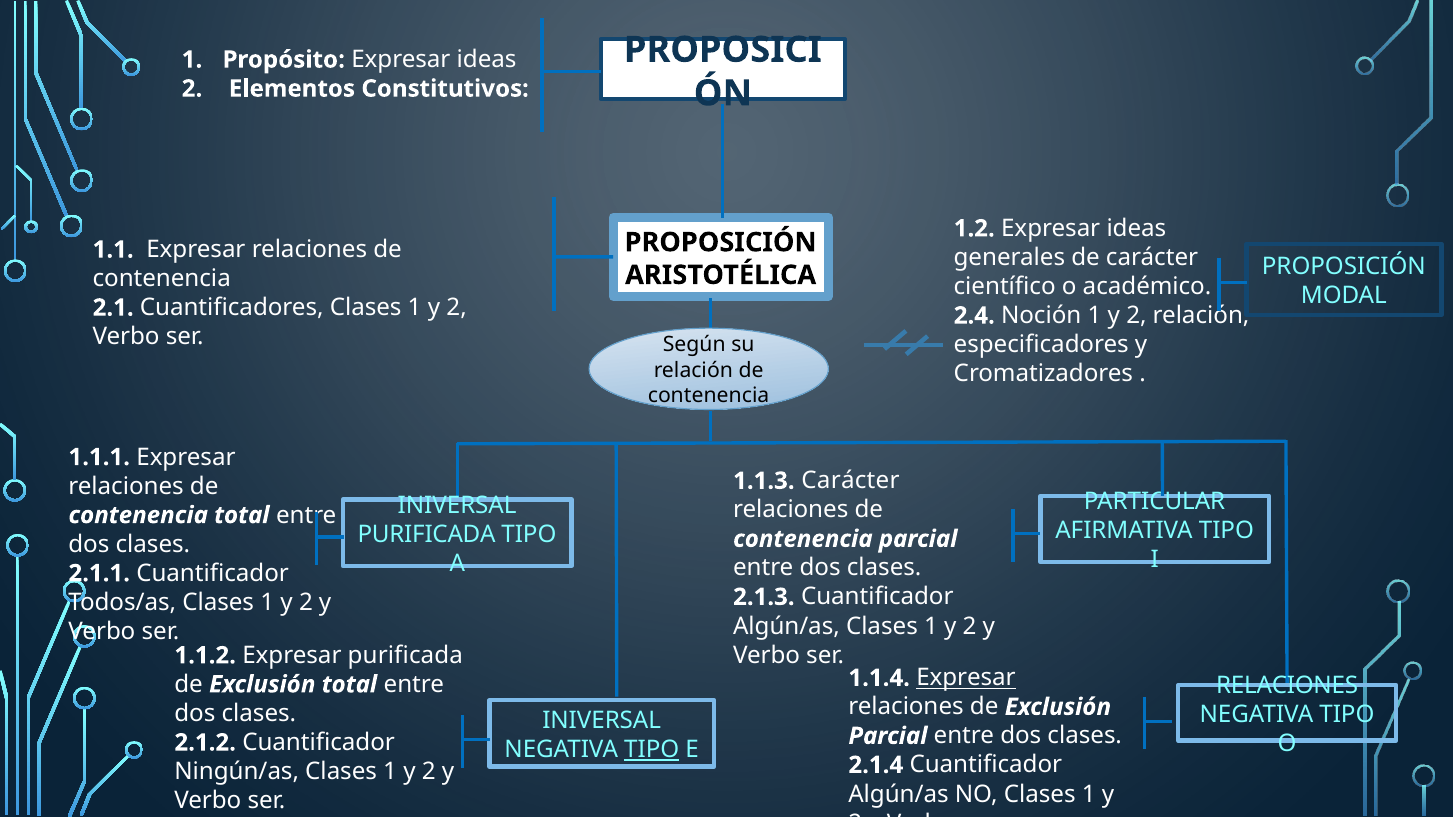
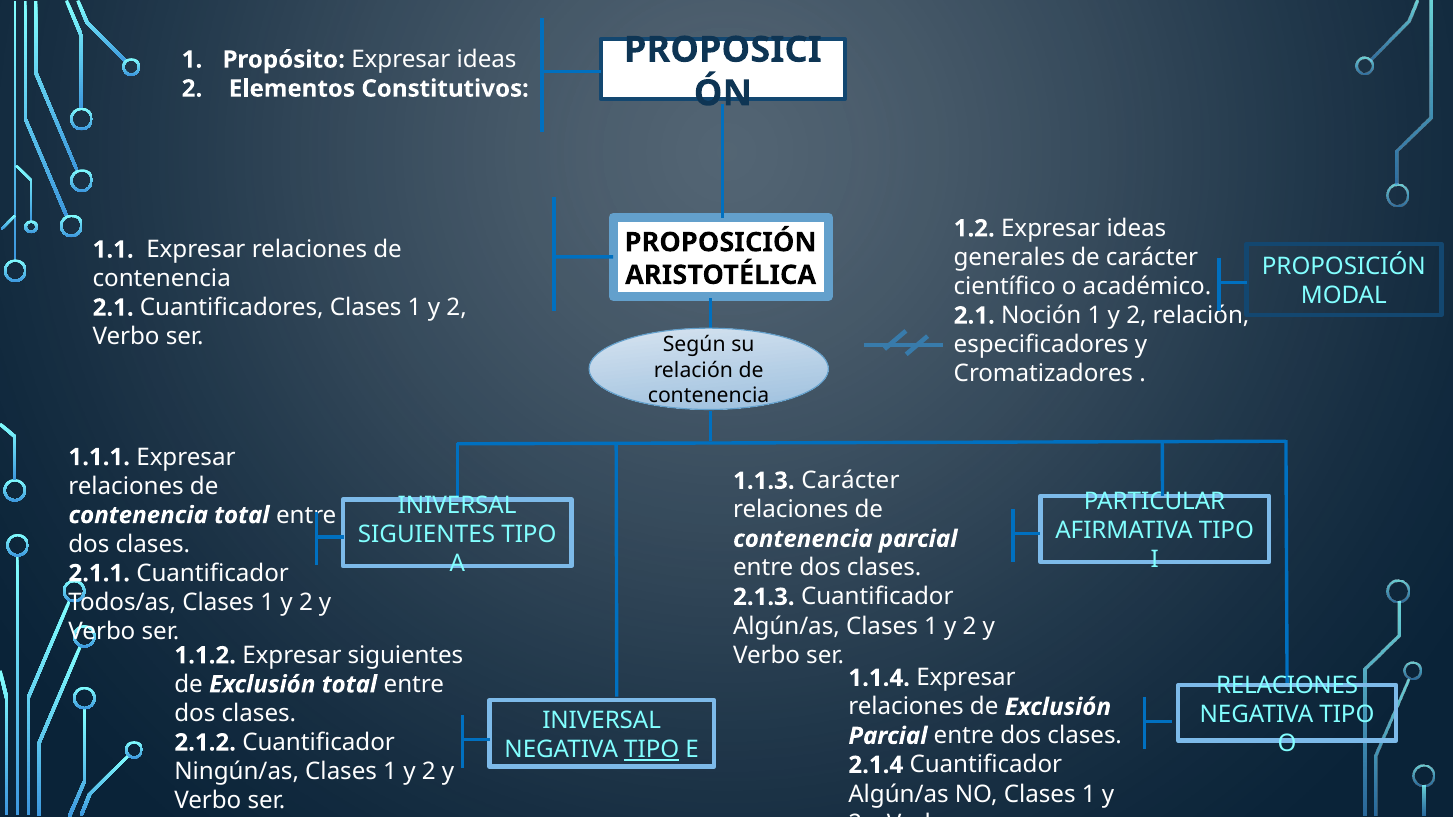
2.4: 2.4 -> 2.1 (974, 316)
PURIFICADA: PURIFICADA -> SIGUIENTES (426, 535)
Expresar purificada: purificada -> siguientes (405, 656)
Expresar underline: present -> none (966, 678)
